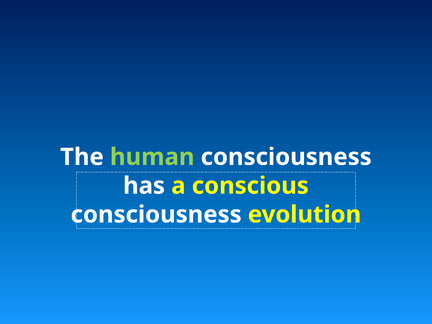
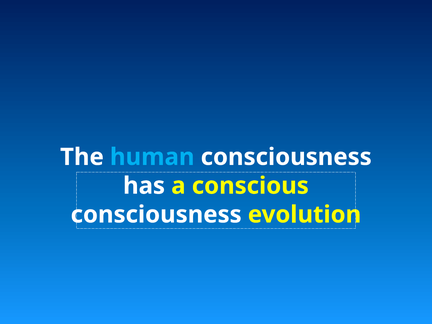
human colour: light green -> light blue (152, 157)
